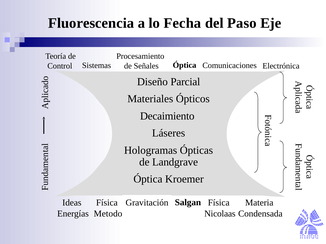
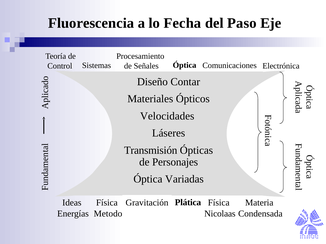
Parcial: Parcial -> Contar (185, 82)
Decaimiento: Decaimiento -> Velocidades (167, 116)
Hologramas: Hologramas -> Transmisión (151, 151)
Landgrave: Landgrave -> Personajes (175, 162)
Kroemer: Kroemer -> Variadas (184, 179)
Salgan: Salgan -> Plática (188, 203)
